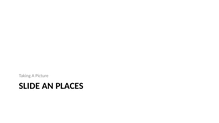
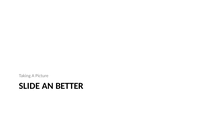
PLACES: PLACES -> BETTER (69, 86)
